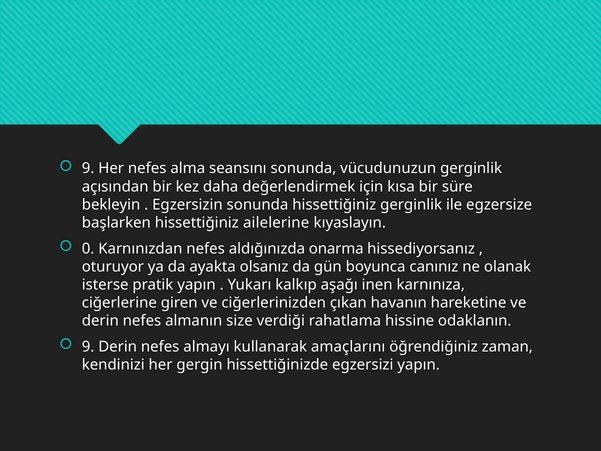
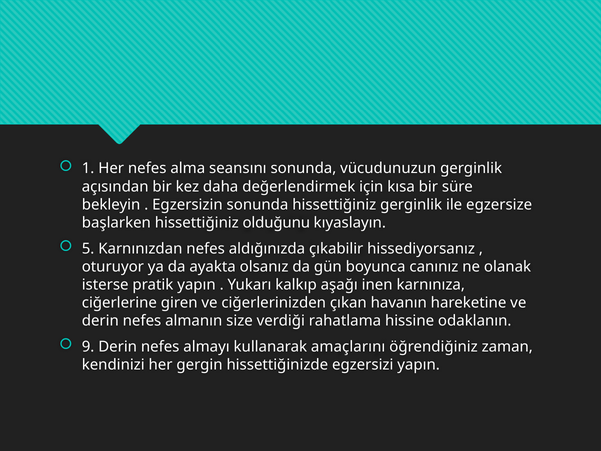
9: 9 -> 1 (88, 168)
ailelerine: ailelerine -> olduğunu (276, 223)
0: 0 -> 5 (88, 249)
onarma: onarma -> çıkabilir (336, 249)
